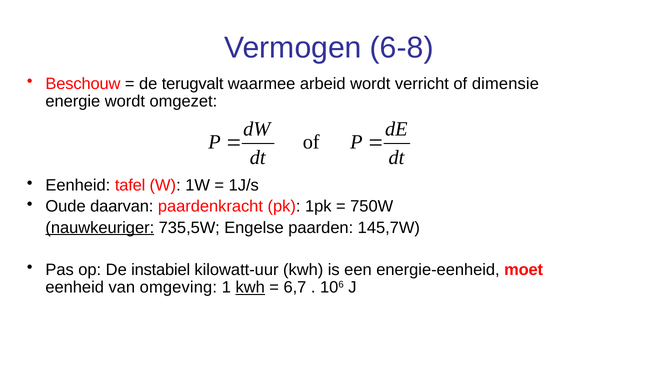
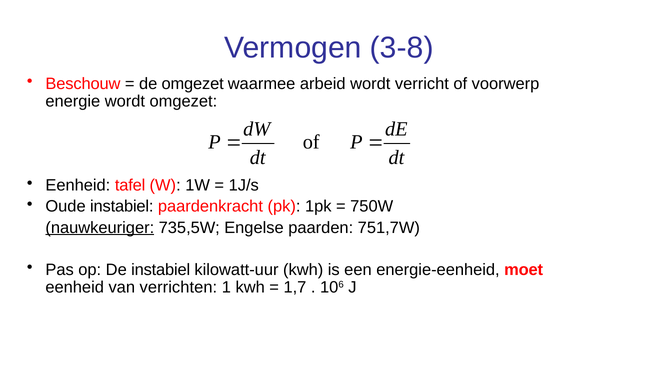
6-8: 6-8 -> 3-8 (402, 48)
de terugvalt: terugvalt -> omgezet (193, 84)
dimensie: dimensie -> voorwerp (506, 84)
Oude daarvan: daarvan -> instabiel (122, 207)
145,7W: 145,7W -> 751,7W (389, 228)
omgeving: omgeving -> verrichten (178, 288)
kwh underline: present -> none (250, 288)
6,7: 6,7 -> 1,7 (295, 288)
